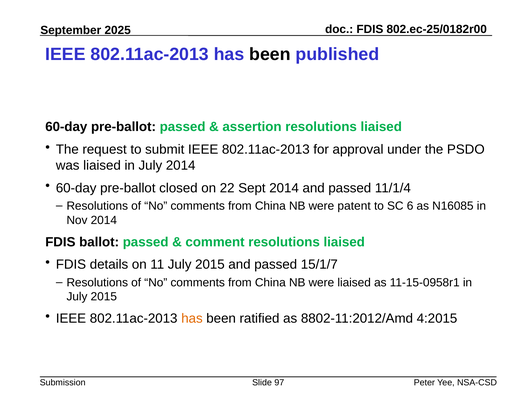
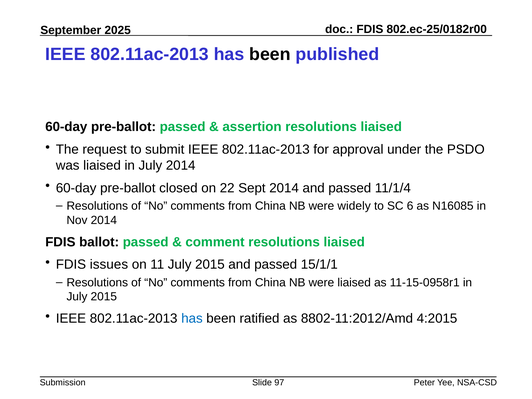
patent: patent -> widely (354, 206)
details: details -> issues (109, 265)
15/1/7: 15/1/7 -> 15/1/1 (319, 265)
has colour: orange -> blue (192, 319)
